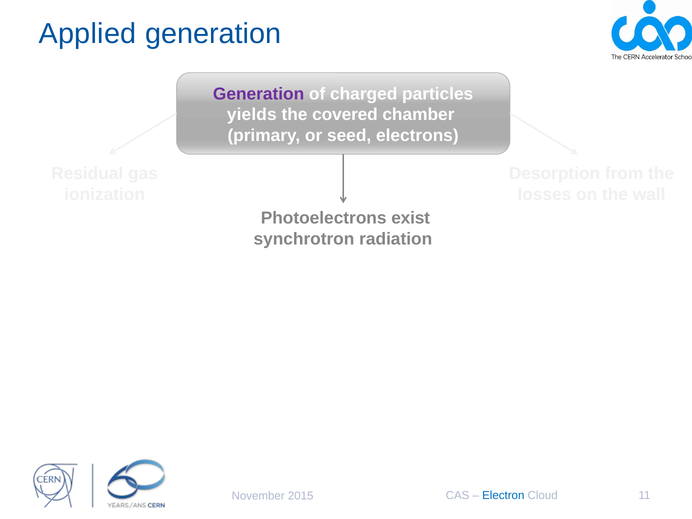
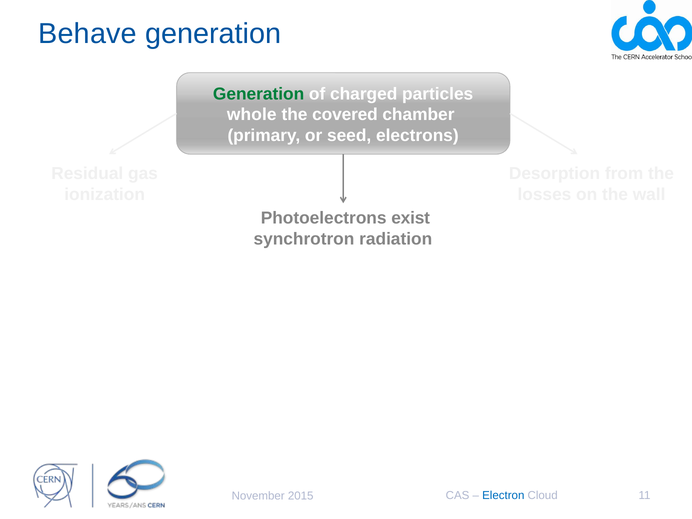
Applied: Applied -> Behave (88, 34)
Generation colour: purple -> green (259, 94)
yields: yields -> whole (252, 115)
